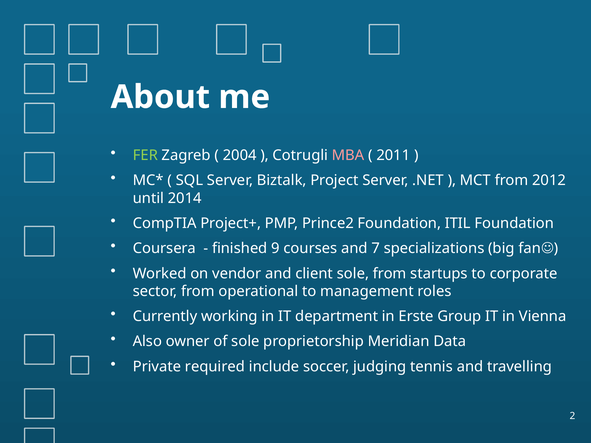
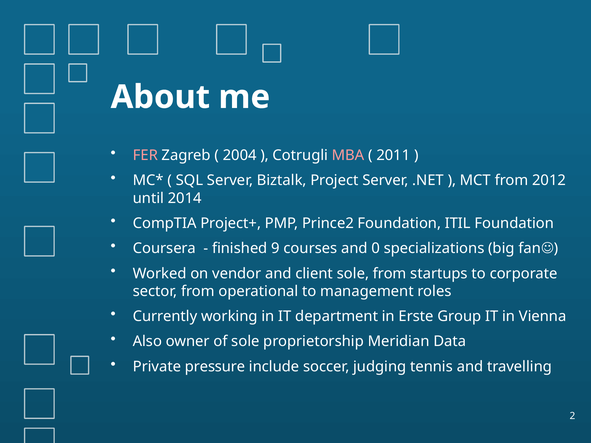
FER colour: light green -> pink (145, 155)
7: 7 -> 0 (376, 249)
required: required -> pressure (215, 367)
